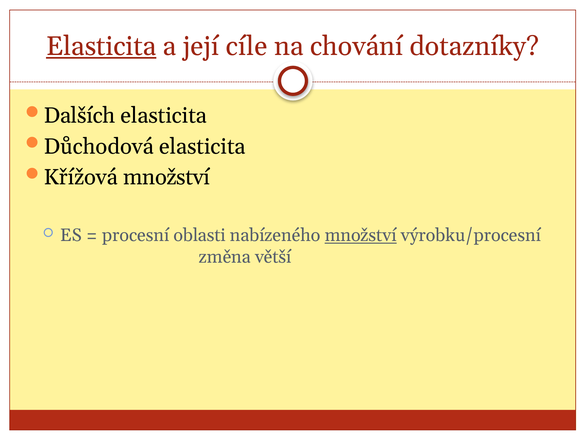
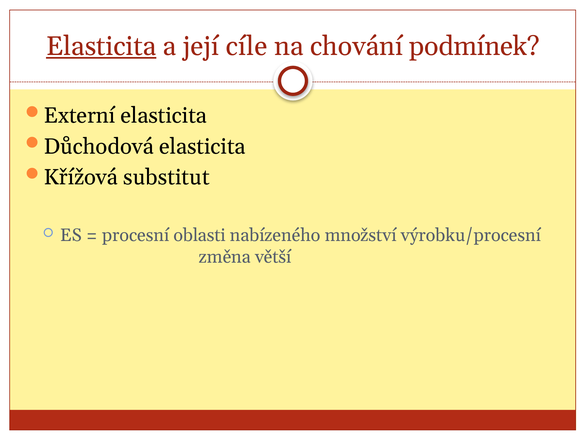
dotazníky: dotazníky -> podmínek (474, 46)
Dalších: Dalších -> Externí (80, 115)
Křížová množství: množství -> substitut (166, 177)
množství underline: present -> none (361, 235)
